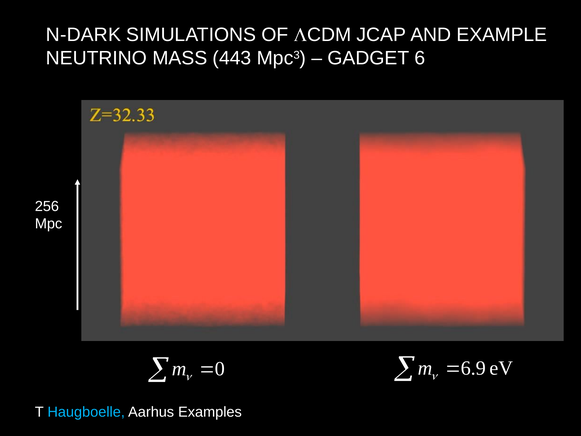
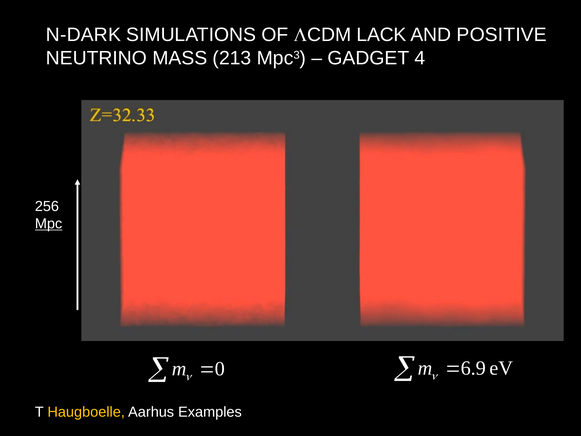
JCAP: JCAP -> LACK (381, 35)
EXAMPLE: EXAMPLE -> POSITIVE (502, 35)
443: 443 -> 213 (232, 58)
GADGET 6: 6 -> 4 (420, 58)
Mpc underline: none -> present (49, 224)
Haugboelle colour: light blue -> yellow (86, 412)
